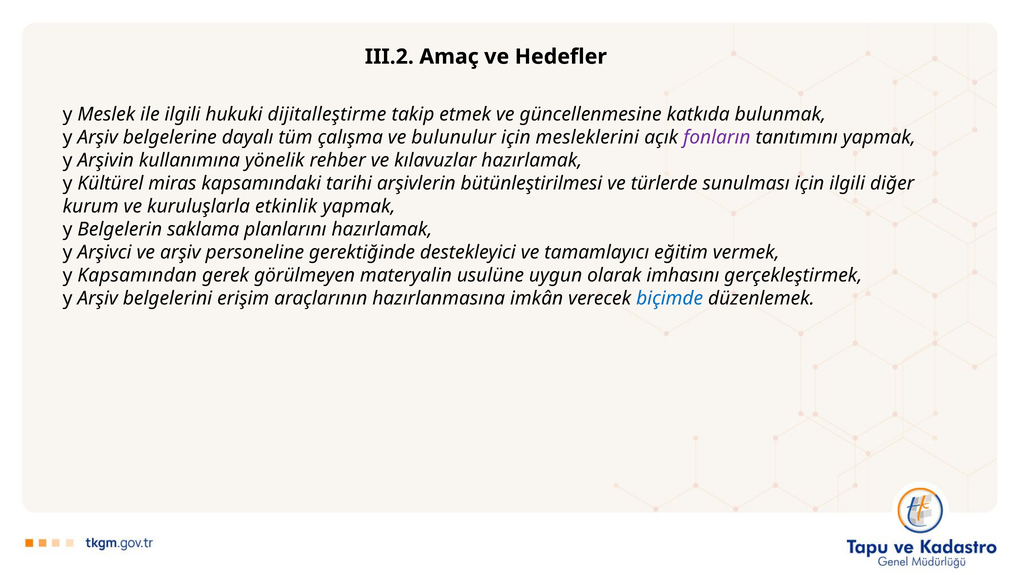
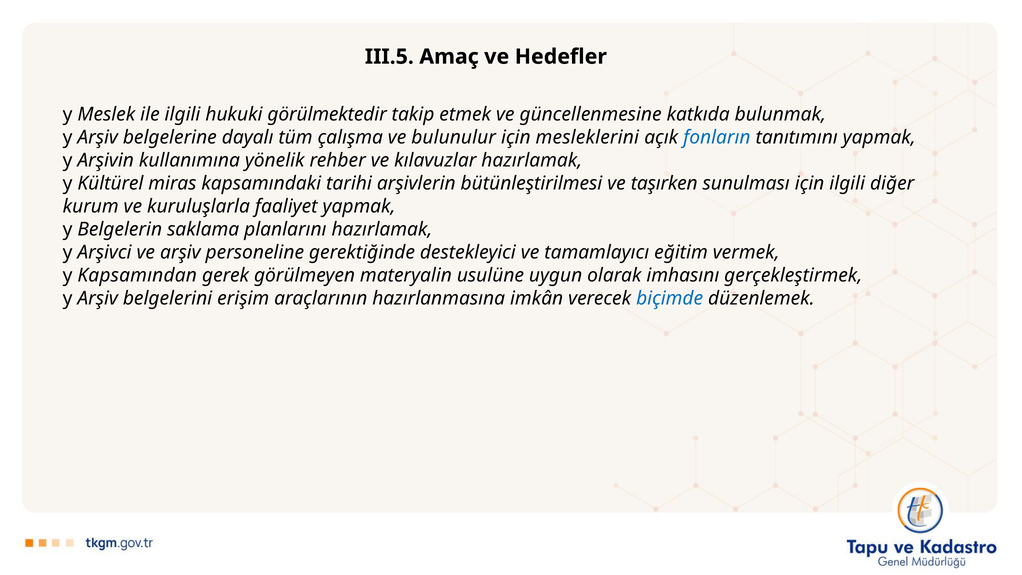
III.2: III.2 -> III.5 (389, 57)
dijitalleştirme: dijitalleştirme -> görülmektedir (327, 114)
fonların colour: purple -> blue (717, 137)
türlerde: türlerde -> taşırken (664, 183)
etkinlik: etkinlik -> faaliyet (286, 206)
